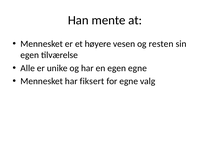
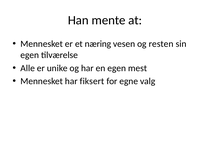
høyere: høyere -> næring (98, 44)
egen egne: egne -> mest (138, 68)
